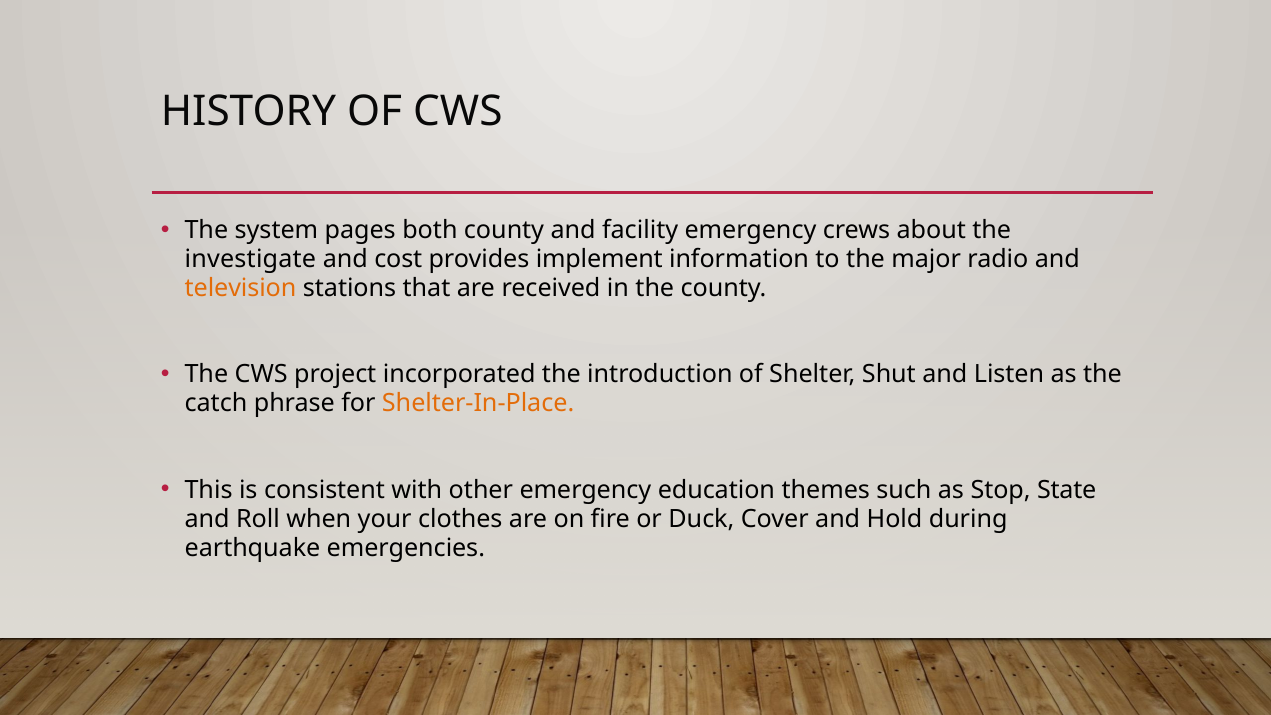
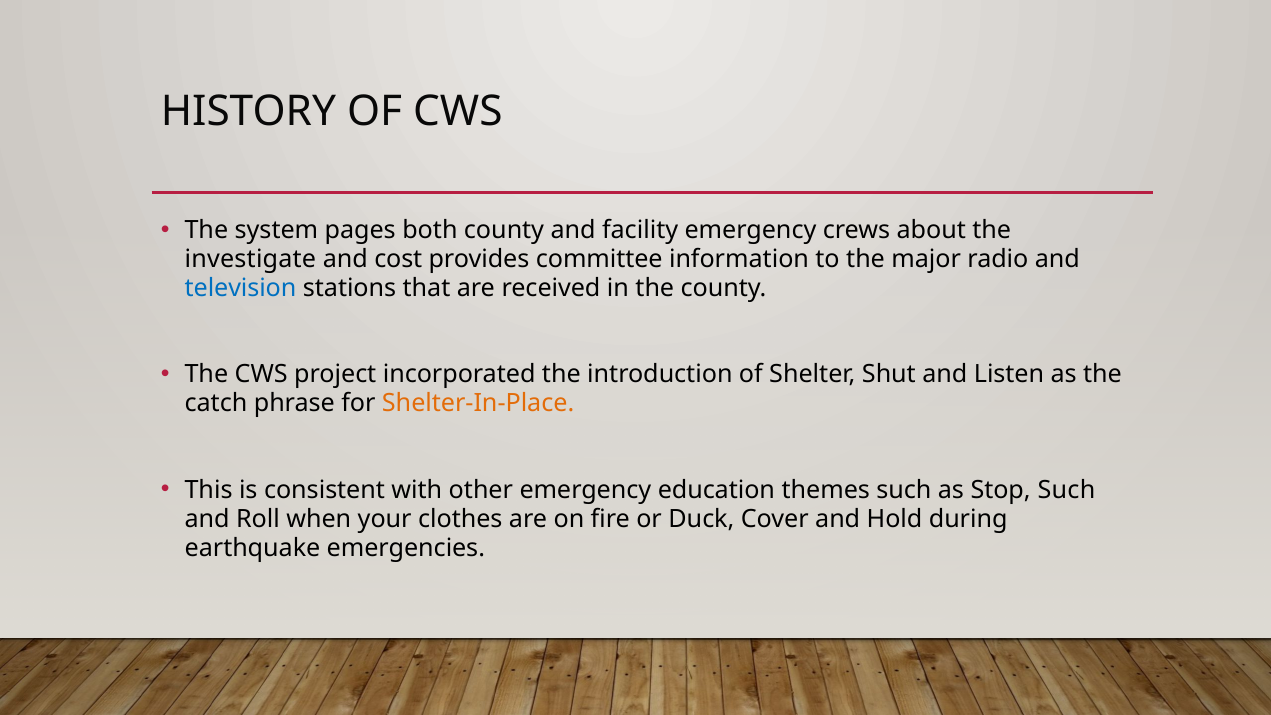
implement: implement -> committee (599, 259)
television colour: orange -> blue (241, 288)
Stop State: State -> Such (1066, 490)
